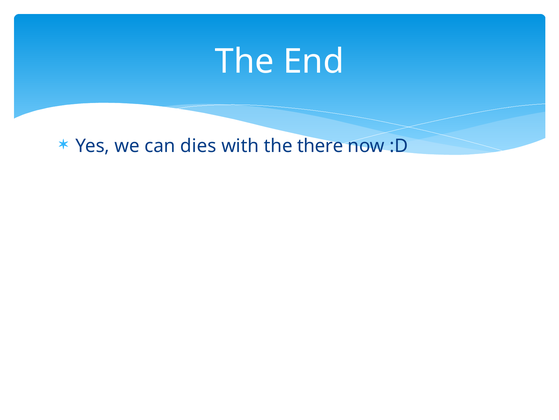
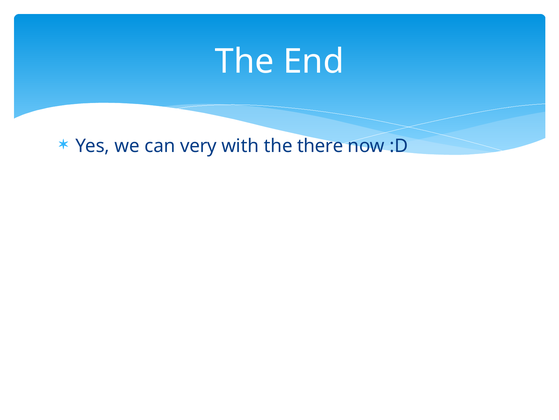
dies: dies -> very (198, 146)
